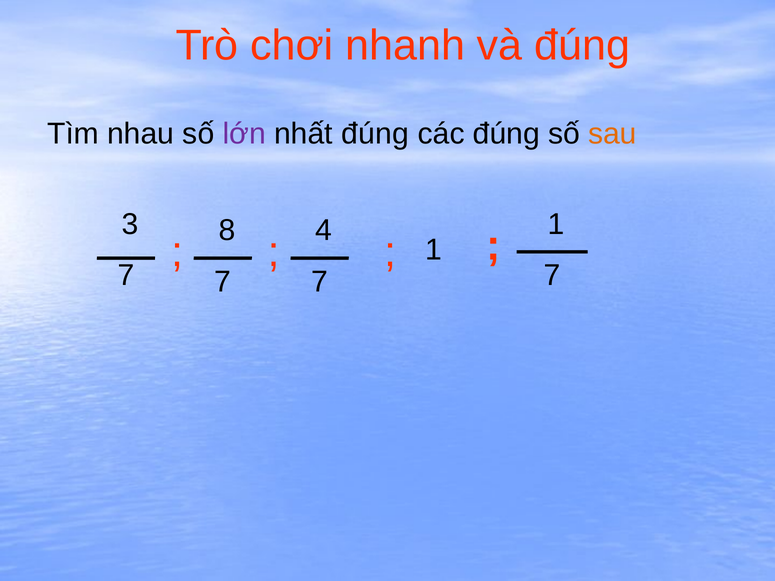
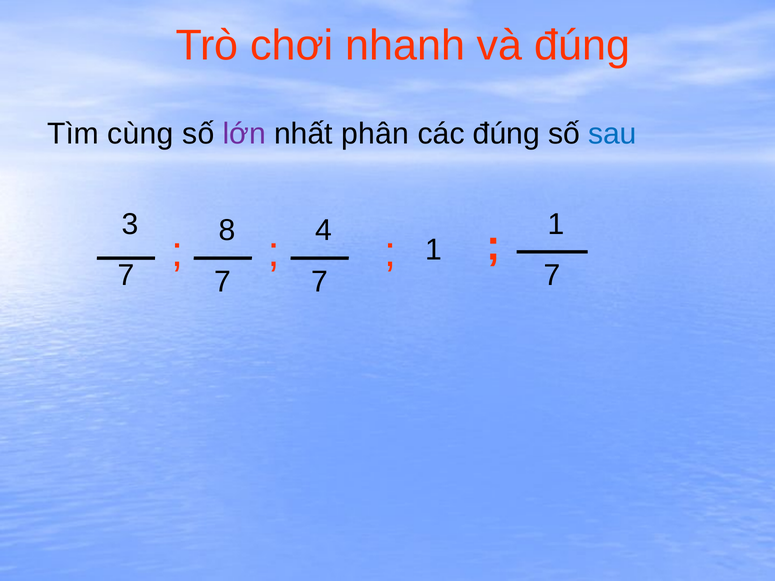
nhau: nhau -> cùng (141, 134)
nhất đúng: đúng -> phân (375, 134)
sau colour: orange -> blue (612, 134)
